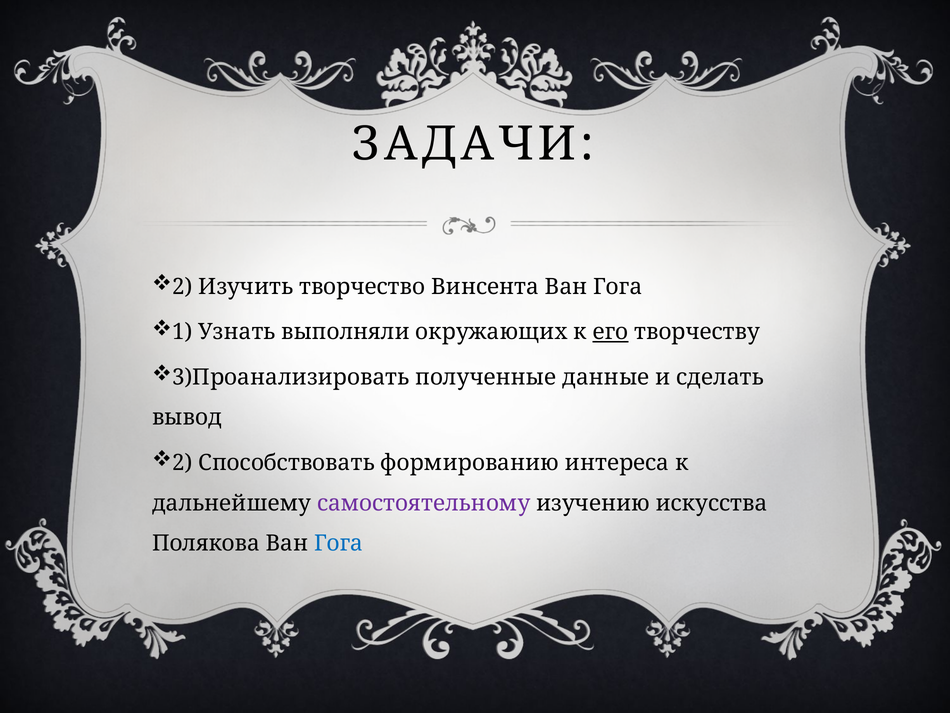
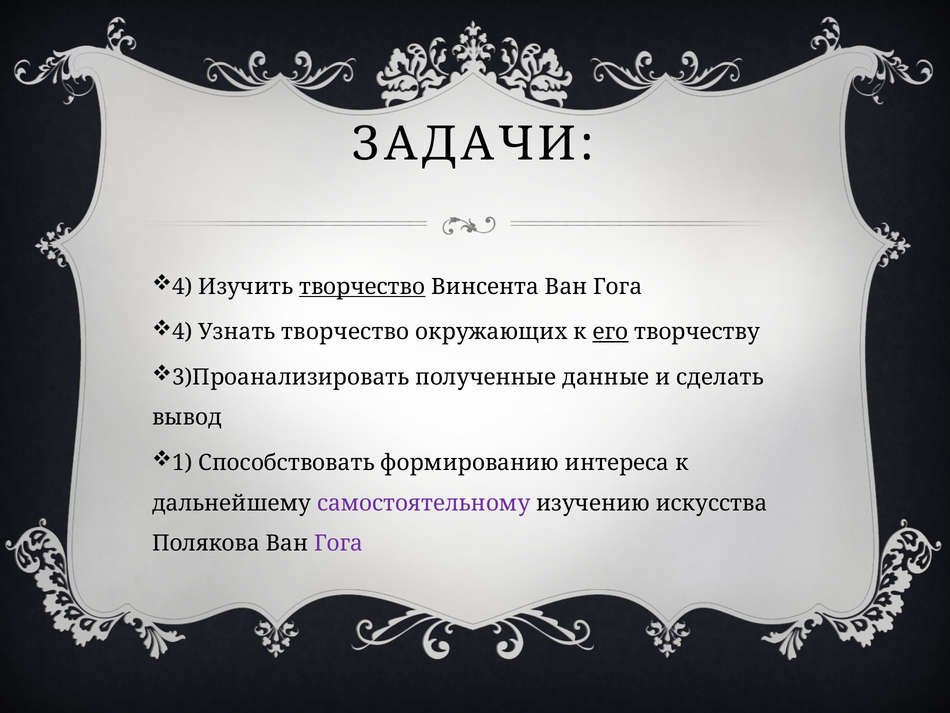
2: 2 -> 4 (182, 287)
творчество underline: none -> present (362, 287)
1: 1 -> 4 (182, 332)
Узнать выполняли: выполняли -> творчество (345, 332)
2: 2 -> 1 (182, 462)
Гога colour: blue -> purple (339, 543)
